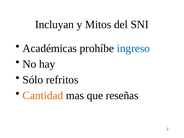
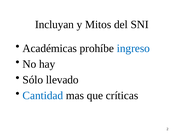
refritos: refritos -> llevado (62, 80)
Cantidad colour: orange -> blue (43, 96)
reseñas: reseñas -> críticas (122, 96)
